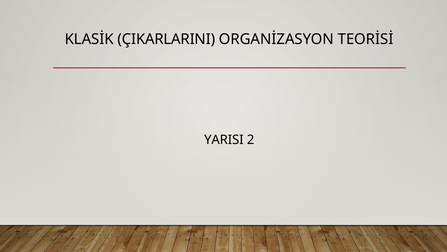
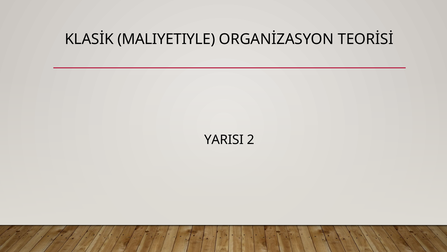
ÇIKARLARINI: ÇIKARLARINI -> MALIYETIYLE (166, 39)
